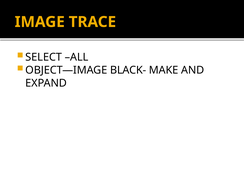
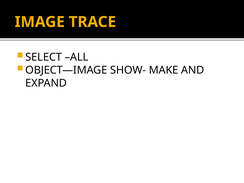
BLACK-: BLACK- -> SHOW- (128, 70)
